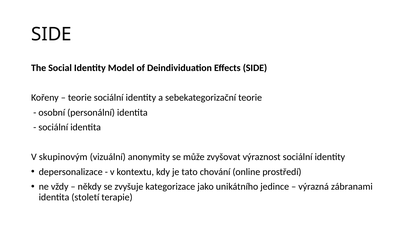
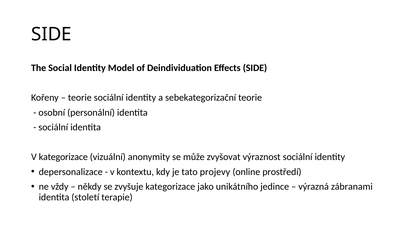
V skupinovým: skupinovým -> kategorizace (63, 157)
chování: chování -> projevy (215, 171)
